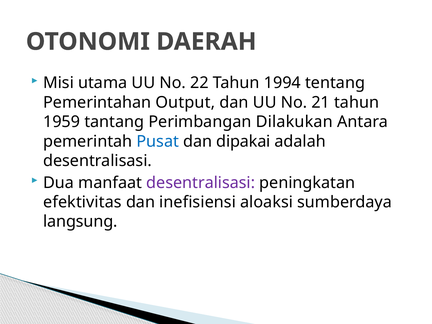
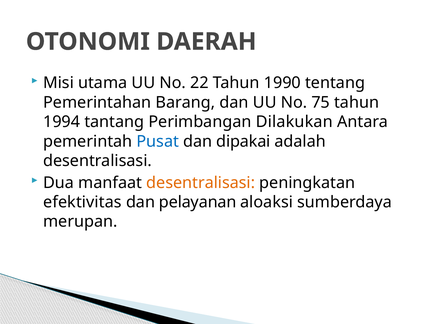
1994: 1994 -> 1990 (282, 83)
Output: Output -> Barang (185, 102)
21: 21 -> 75 (321, 102)
1959: 1959 -> 1994 (62, 122)
desentralisasi colour: purple -> orange (201, 183)
inefisiensi: inefisiensi -> pelayanan (198, 202)
langsung: langsung -> merupan (80, 222)
